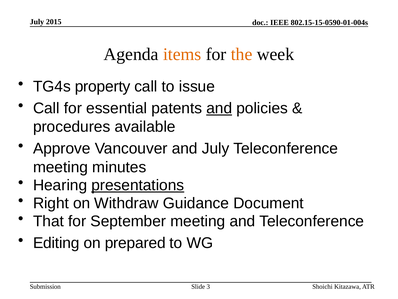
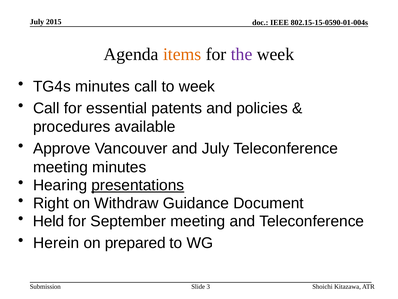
the colour: orange -> purple (242, 54)
TG4s property: property -> minutes (102, 86)
to issue: issue -> week (197, 86)
and underline: present -> none (219, 108)
That: That -> Held (49, 221)
Editing: Editing -> Herein (56, 243)
